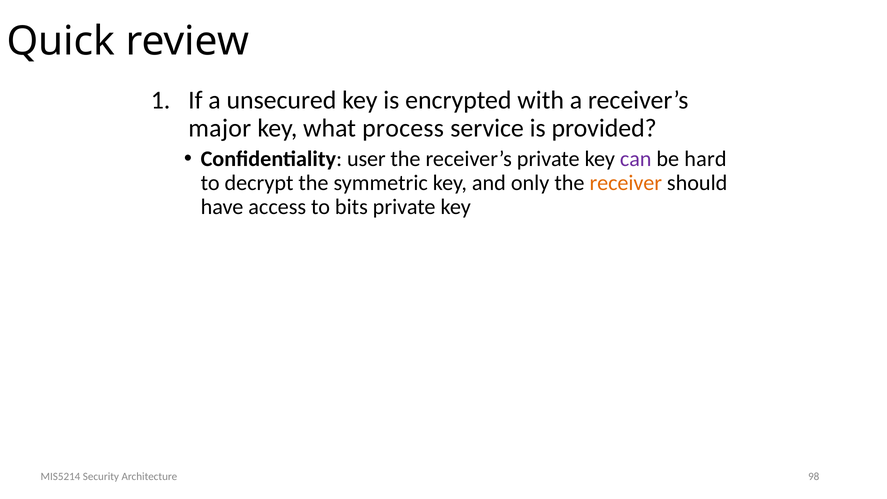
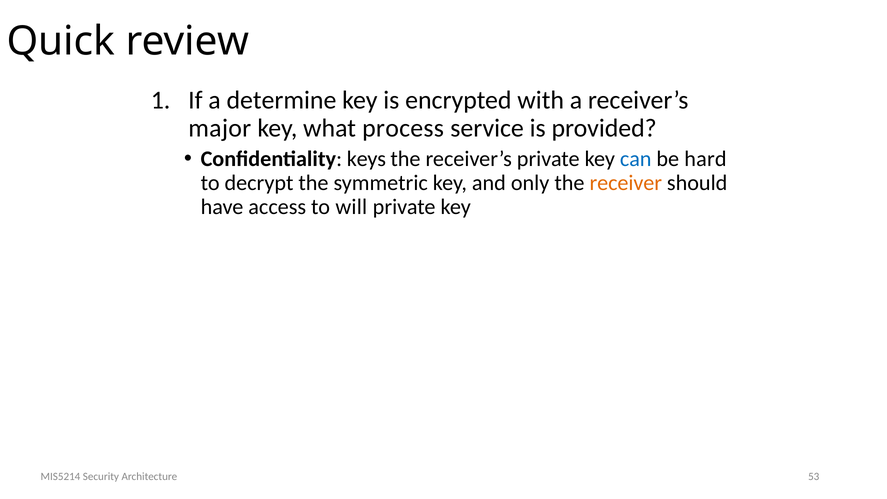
unsecured: unsecured -> determine (281, 100)
user: user -> keys (366, 159)
can colour: purple -> blue (636, 159)
bits: bits -> will (351, 207)
98: 98 -> 53 (814, 476)
